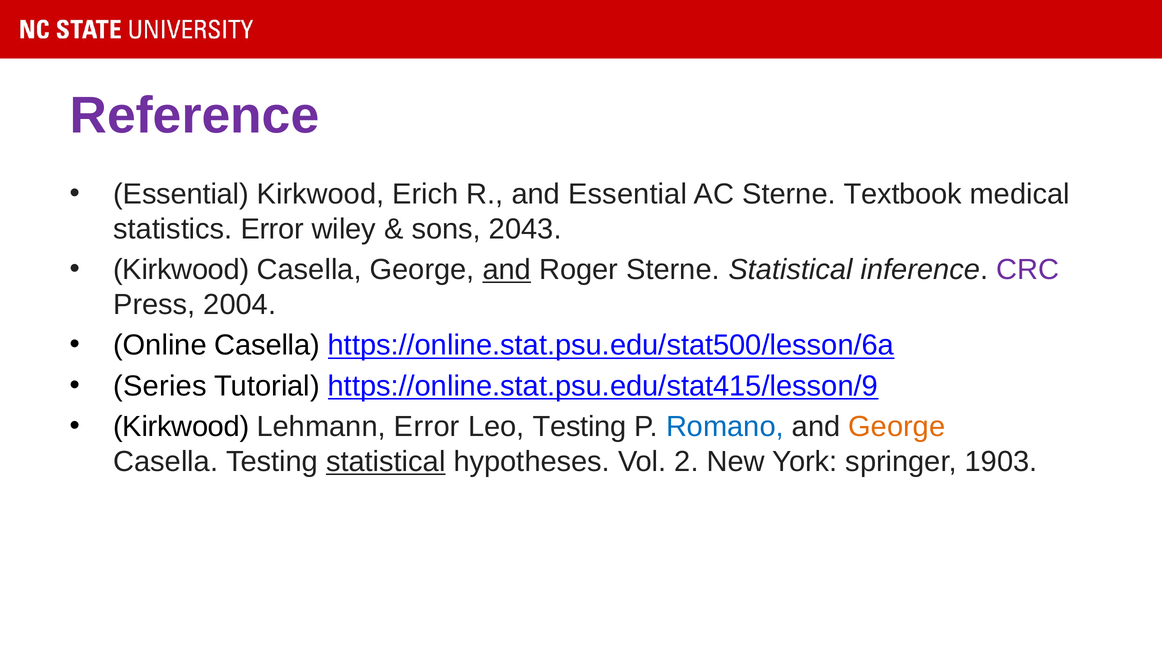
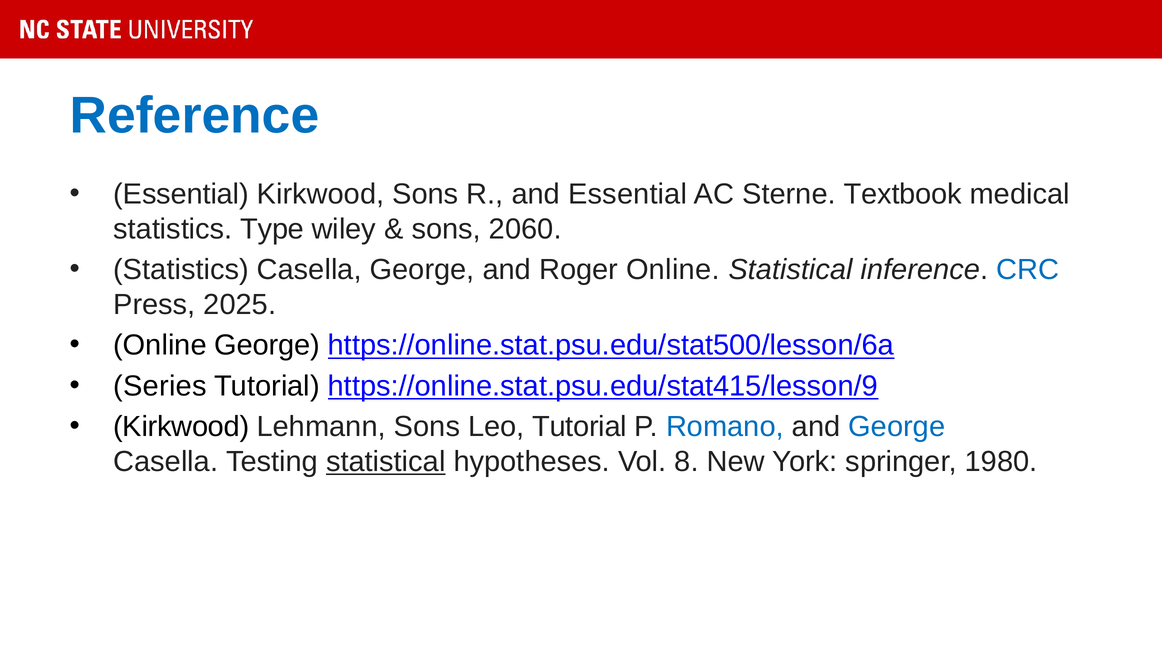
Reference colour: purple -> blue (195, 116)
Kirkwood Erich: Erich -> Sons (425, 194)
statistics Error: Error -> Type (272, 229)
2043: 2043 -> 2060 (525, 229)
Kirkwood: Kirkwood -> Statistics (181, 270)
and underline: present -> none (507, 270)
Roger Sterne: Sterne -> Online (673, 270)
CRC colour: purple -> blue (1028, 270)
2004: 2004 -> 2025 (240, 305)
Online Casella: Casella -> George (267, 345)
Lehmann Error: Error -> Sons (427, 427)
Leo Testing: Testing -> Tutorial (580, 427)
George colour: orange -> blue (897, 427)
2: 2 -> 8 (687, 461)
1903: 1903 -> 1980 (1001, 461)
